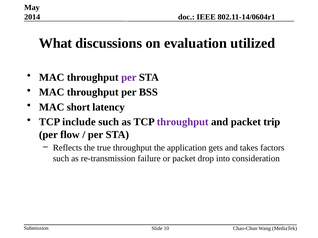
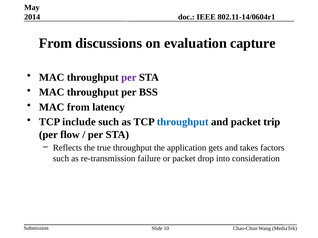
What: What -> From (55, 43)
utilized: utilized -> capture (253, 43)
MAC short: short -> from (78, 107)
throughput colour: purple -> blue (183, 122)
